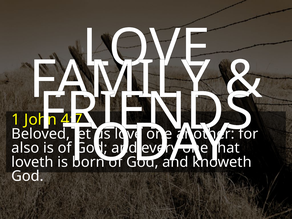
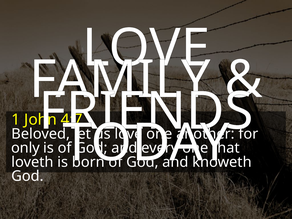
also: also -> only (25, 148)
